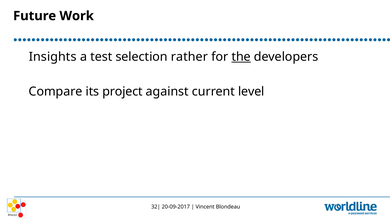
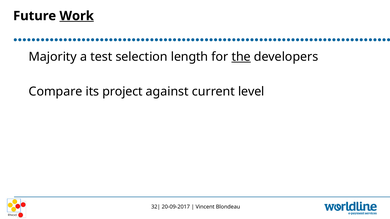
Work underline: none -> present (77, 16)
Insights: Insights -> Majority (53, 57)
rather: rather -> length (190, 57)
